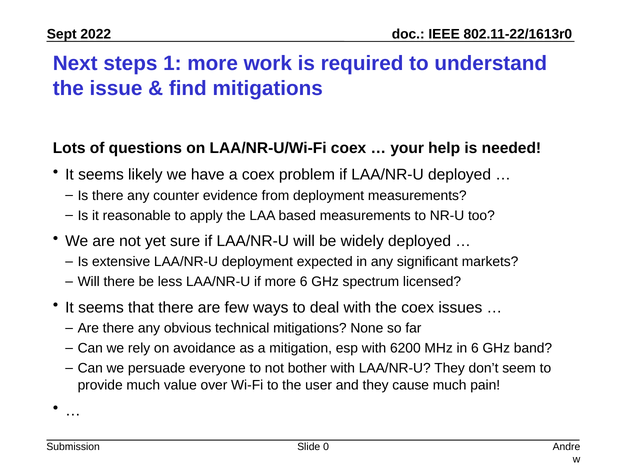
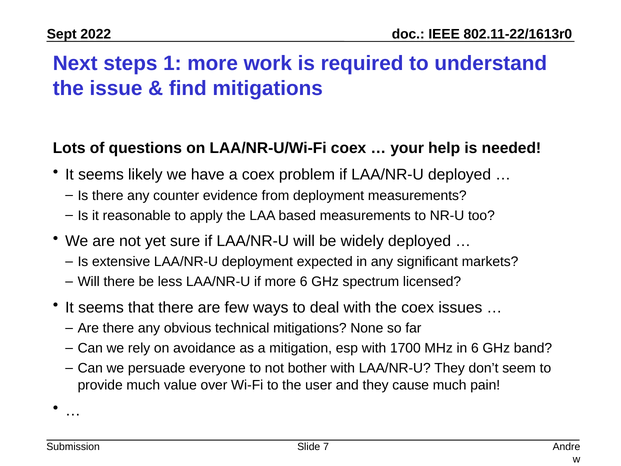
6200: 6200 -> 1700 (405, 348)
0: 0 -> 7 (326, 447)
